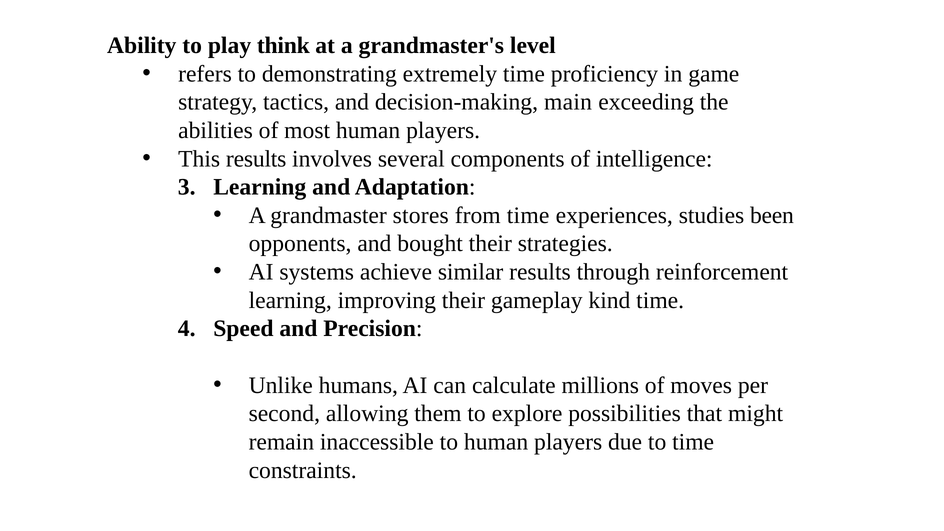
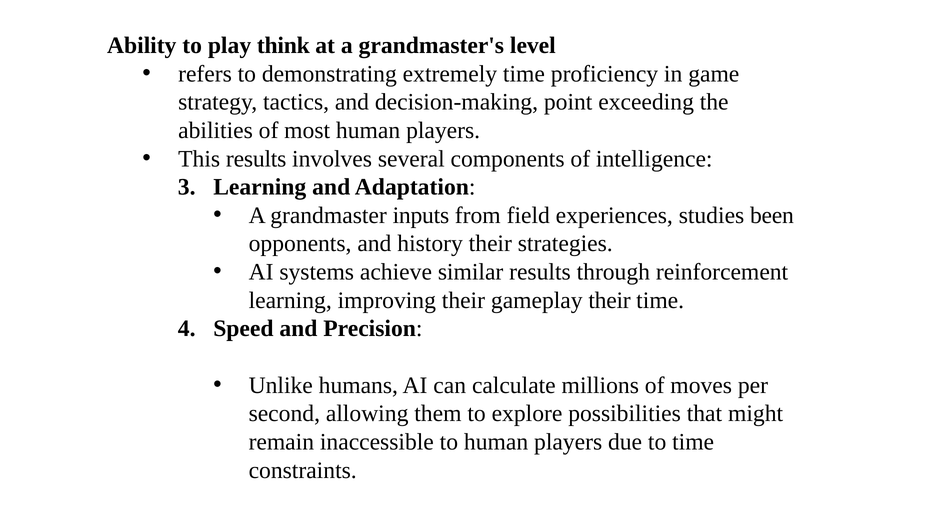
main: main -> point (568, 102)
stores: stores -> inputs (421, 215)
from time: time -> field (528, 215)
bought: bought -> history (430, 244)
gameplay kind: kind -> their (610, 300)
